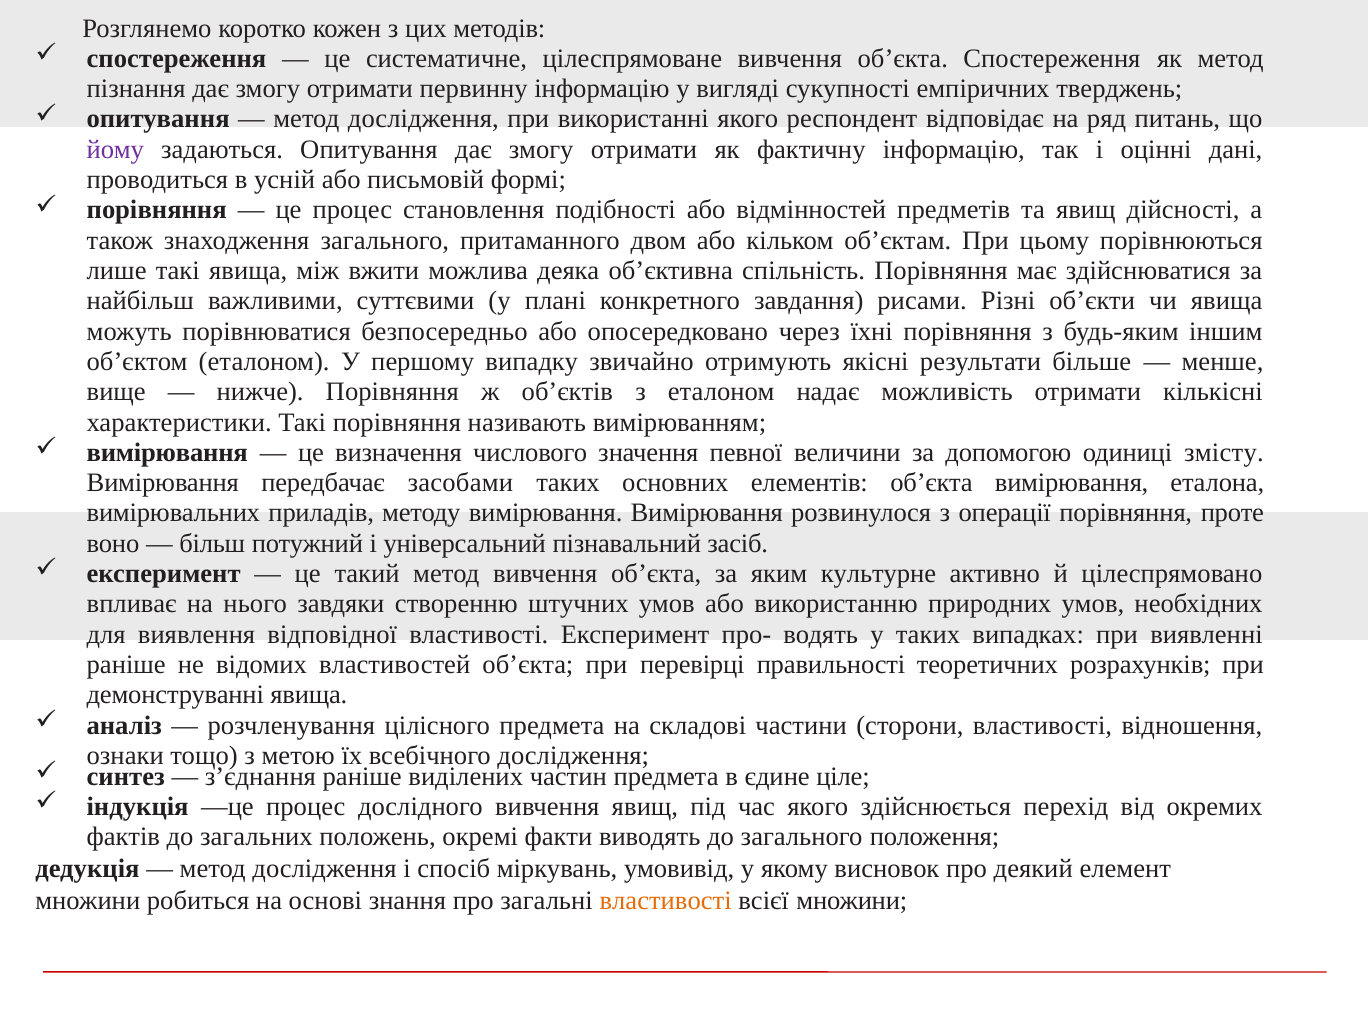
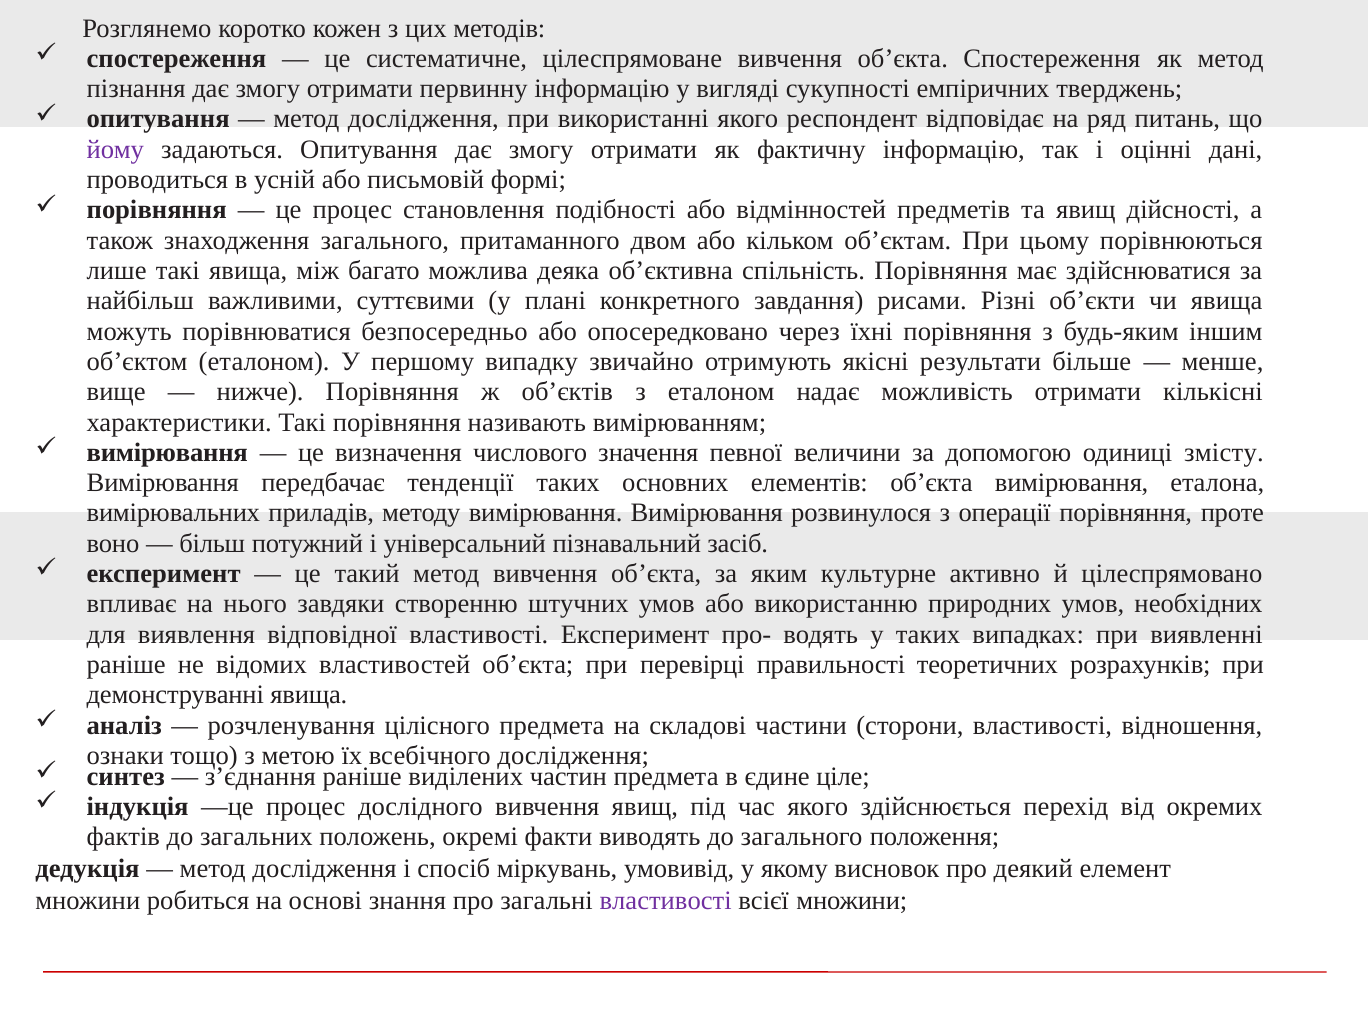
вжити: вжити -> багато (384, 271)
засобами: засобами -> тенденції (460, 483)
властивості colour: orange -> purple (666, 901)
